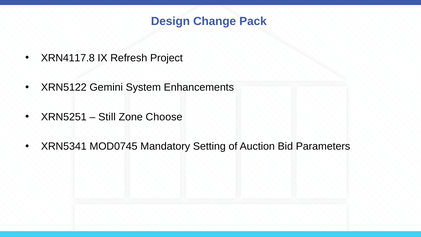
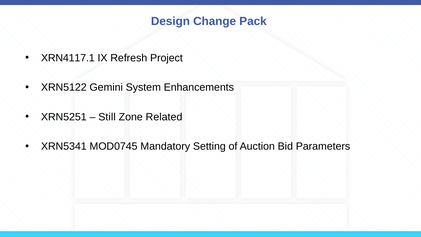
XRN4117.8: XRN4117.8 -> XRN4117.1 (68, 58)
Choose: Choose -> Related (164, 117)
